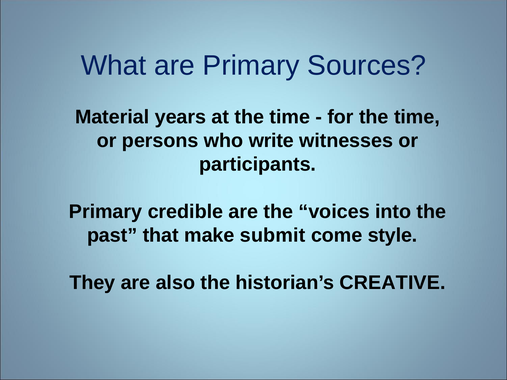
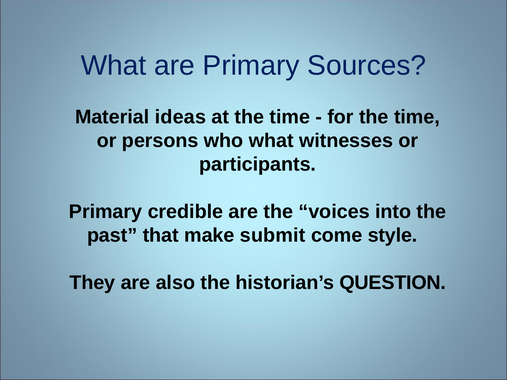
years: years -> ideas (180, 117)
who write: write -> what (271, 141)
CREATIVE: CREATIVE -> QUESTION (393, 283)
